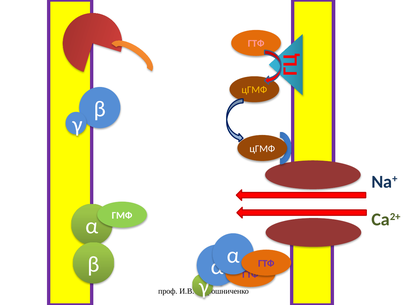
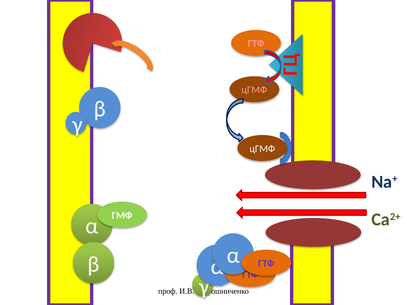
цГМФ colour: yellow -> pink (254, 90)
